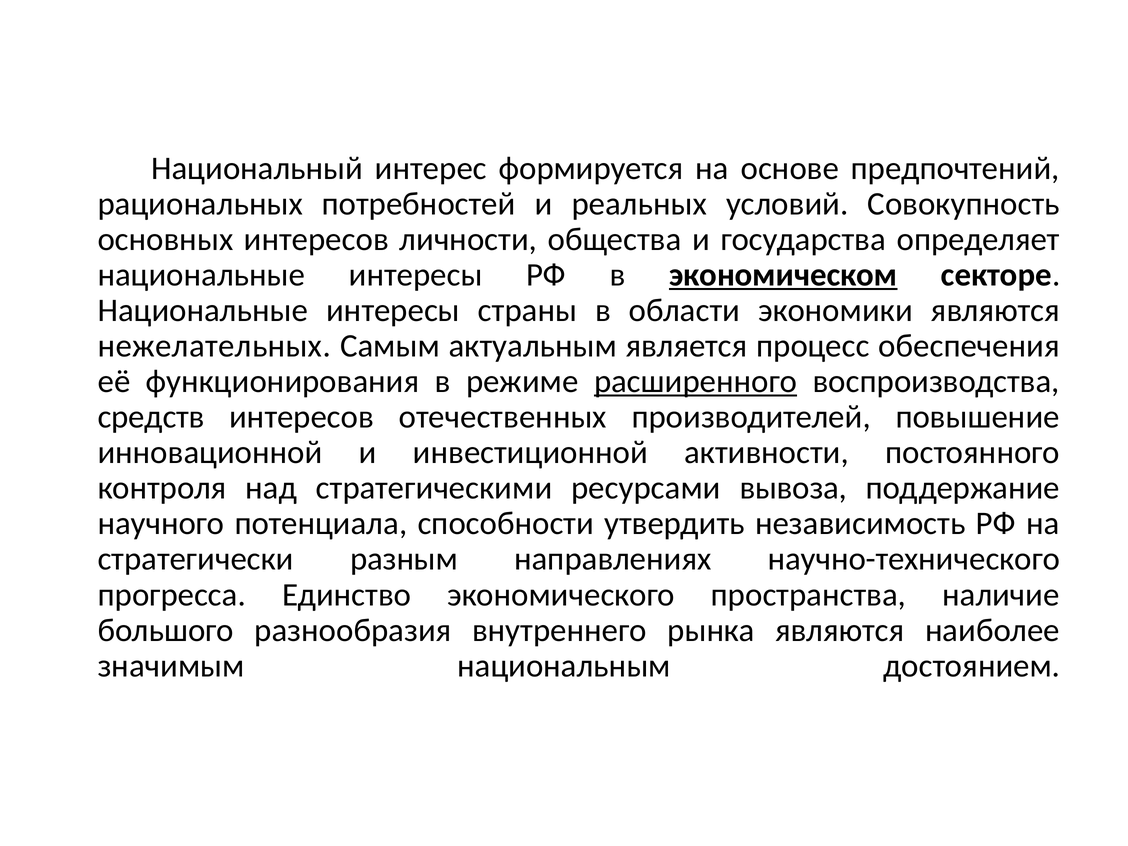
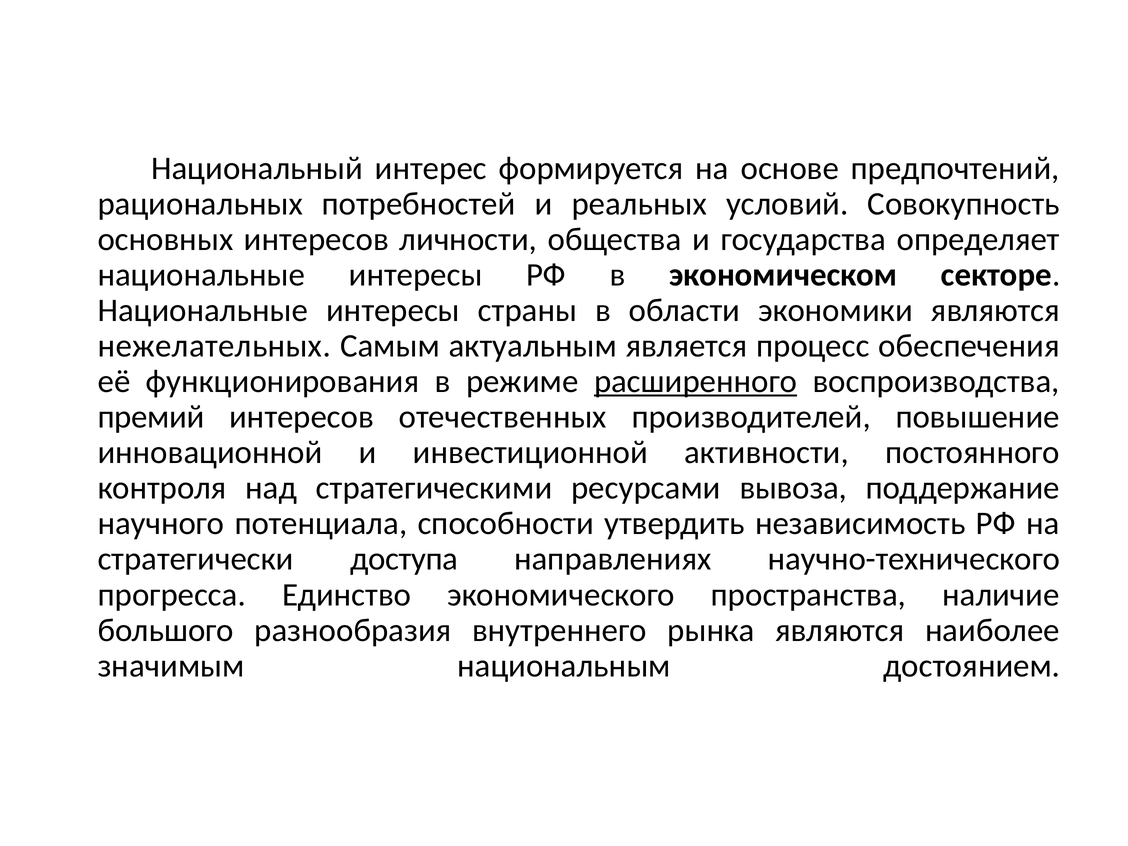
экономическом underline: present -> none (783, 275)
средств: средств -> премий (151, 417)
разным: разным -> доступа (404, 559)
